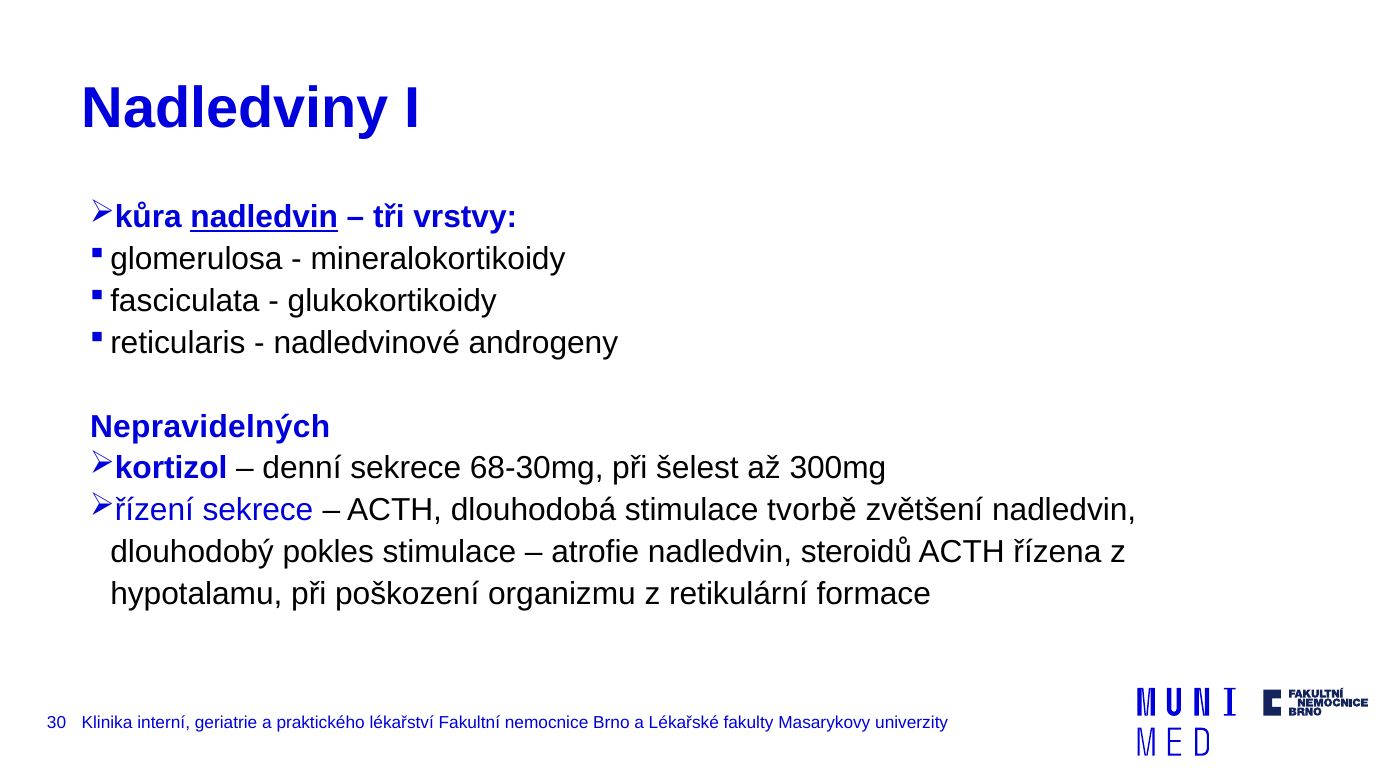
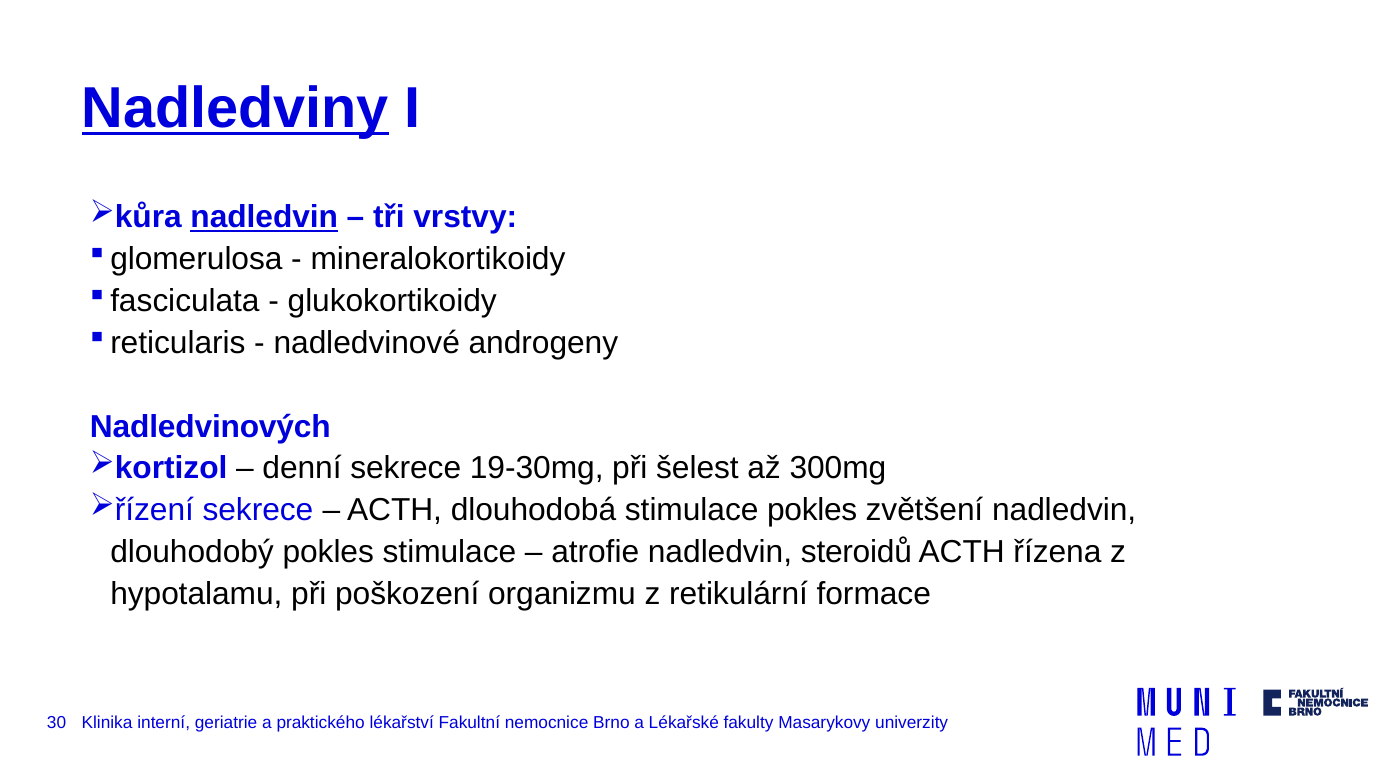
Nadledviny underline: none -> present (235, 109)
Nepravidelných: Nepravidelných -> Nadledvinových (210, 426)
68-30mg: 68-30mg -> 19-30mg (537, 468)
stimulace tvorbě: tvorbě -> pokles (812, 510)
